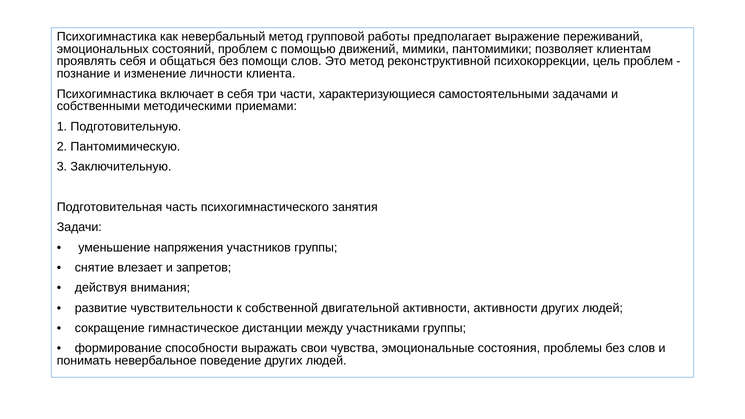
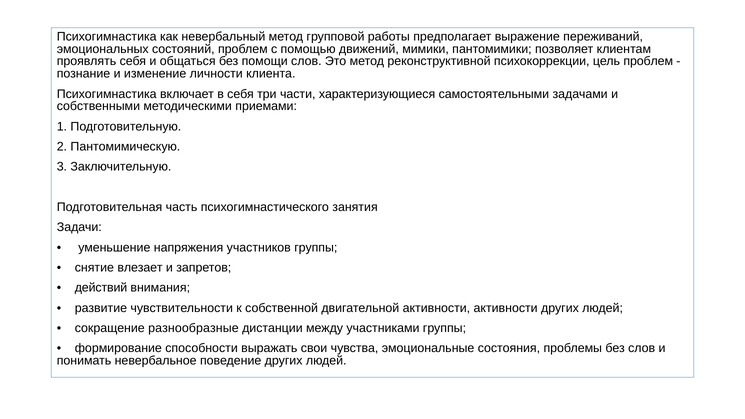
действуя: действуя -> действий (101, 288)
гимнастическое: гимнастическое -> разнообразные (193, 328)
